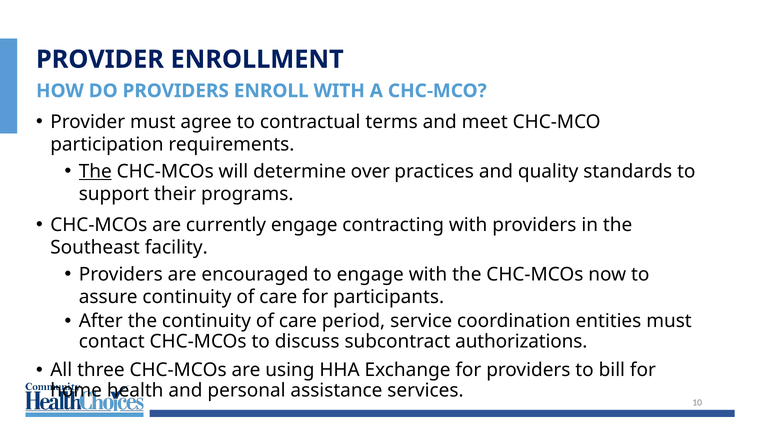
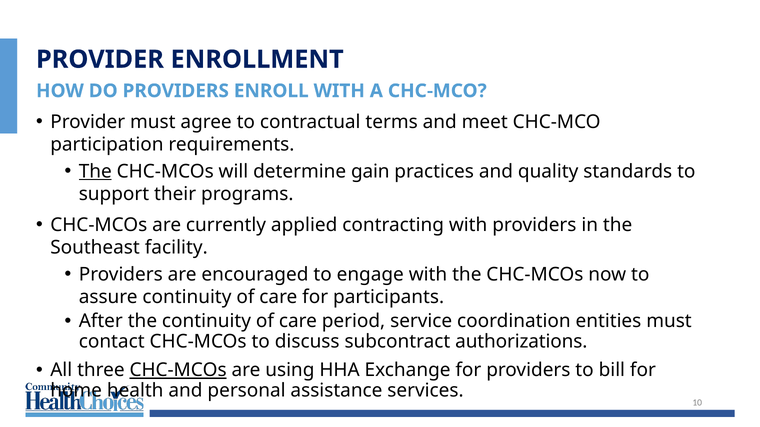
over: over -> gain (370, 172)
currently engage: engage -> applied (304, 225)
CHC-MCOs underline: none -> present (178, 371)
